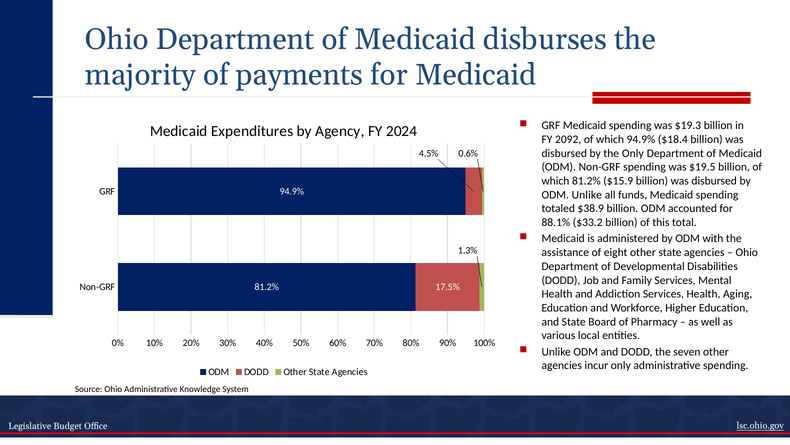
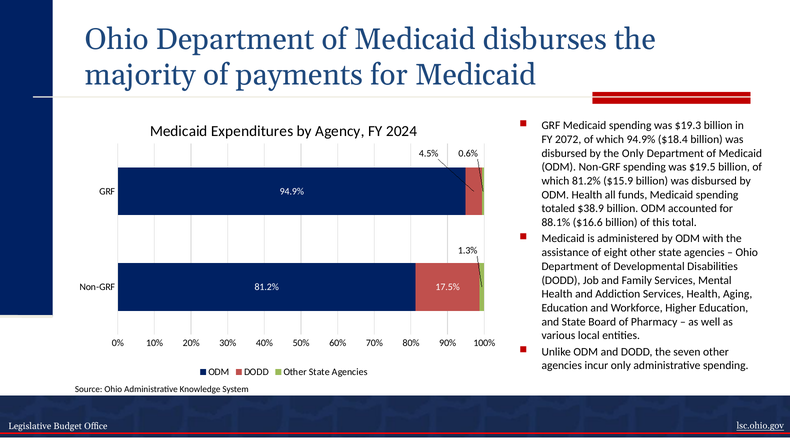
2092: 2092 -> 2072 (568, 139)
ODM Unlike: Unlike -> Health (587, 195)
$33.2: $33.2 -> $16.6 (588, 222)
